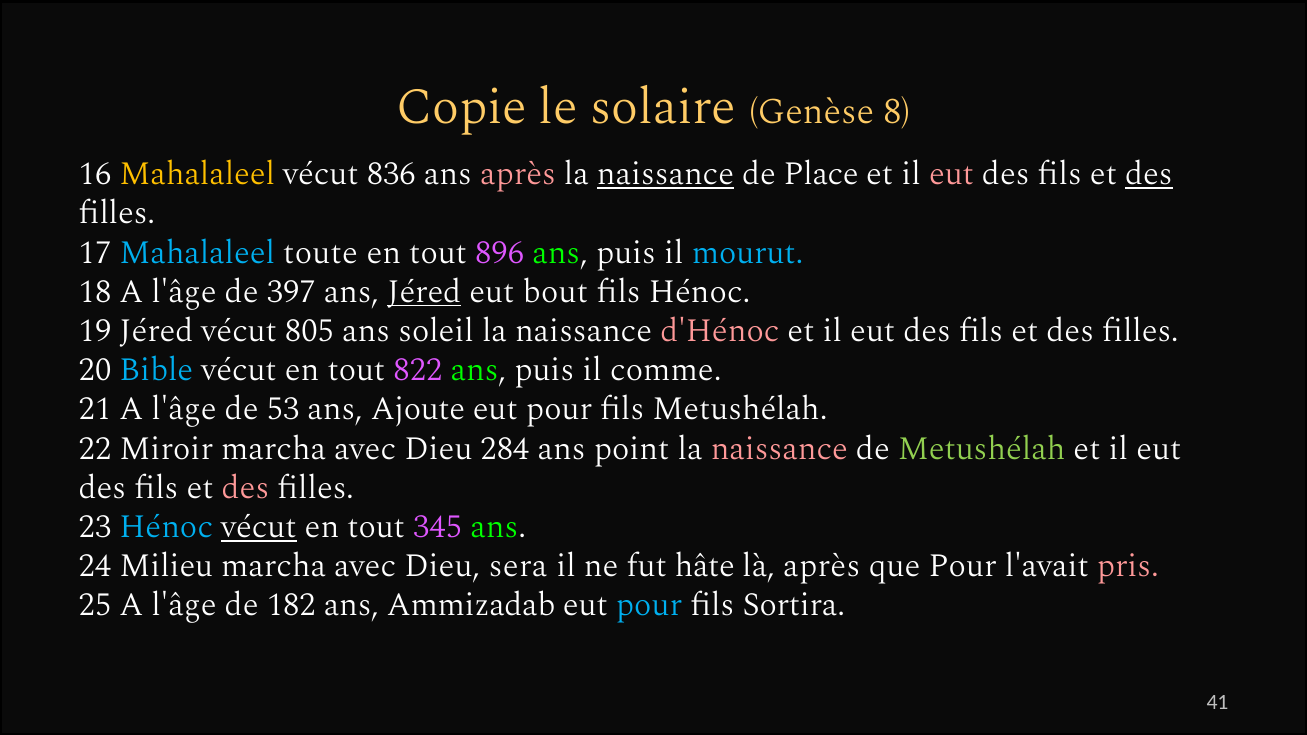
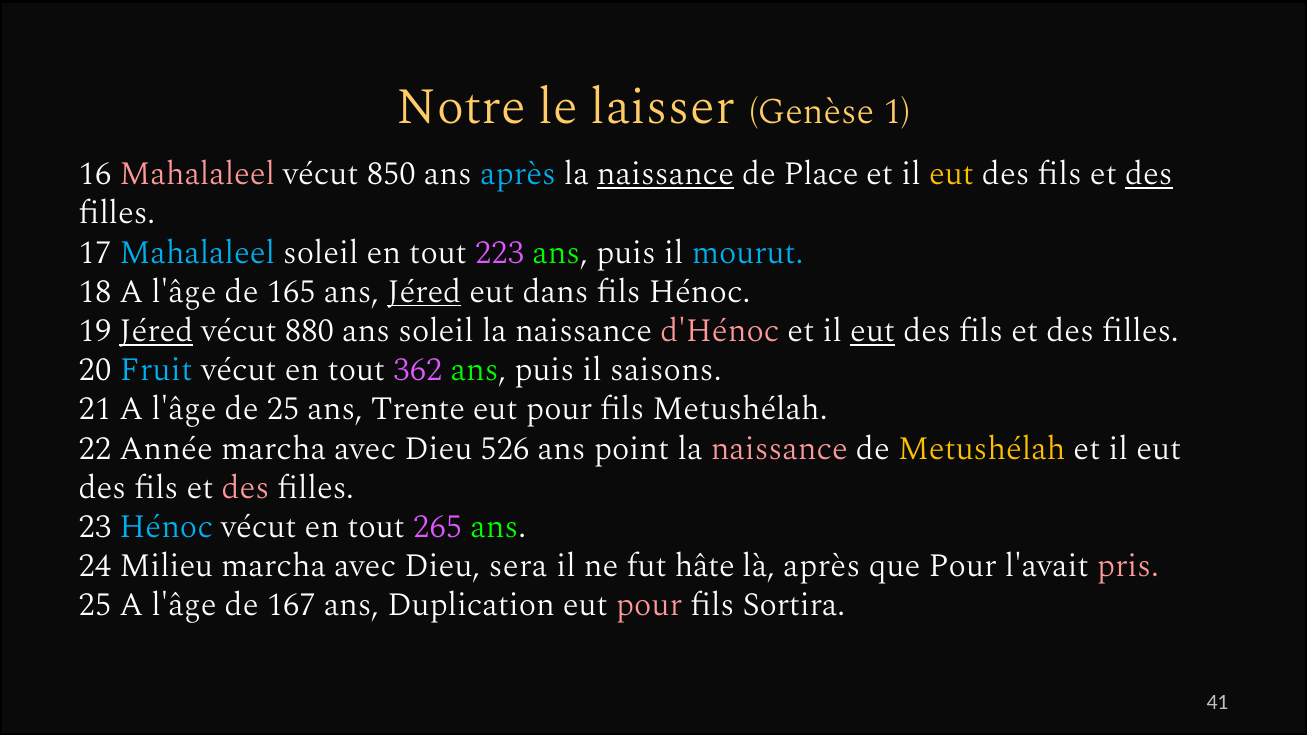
Copie: Copie -> Notre (461, 107)
solaire: solaire -> laisser (663, 107)
8: 8 -> 1 (897, 112)
Mahalaleel colour: yellow -> pink (197, 174)
836: 836 -> 850 (391, 174)
après colour: pink -> light blue (518, 174)
eut colour: pink -> yellow (952, 174)
Mahalaleel toute: toute -> soleil (321, 252)
896: 896 -> 223 (500, 252)
397: 397 -> 165 (291, 292)
bout: bout -> dans (556, 292)
Jéred underline: none -> present (156, 331)
805: 805 -> 880 (309, 331)
eut underline: none -> present (873, 331)
Bible: Bible -> Fruit (156, 370)
822: 822 -> 362 (418, 370)
comme: comme -> saisons (666, 370)
de 53: 53 -> 25 (283, 409)
Ajoute: Ajoute -> Trente (418, 409)
Miroir: Miroir -> Année (166, 448)
284: 284 -> 526 (505, 448)
Metushélah colour: light green -> yellow (982, 448)
vécut underline: present -> none (259, 527)
345: 345 -> 265 (438, 527)
182: 182 -> 167 (291, 605)
Ammizadab: Ammizadab -> Duplication (471, 605)
pour colour: light blue -> pink (649, 605)
